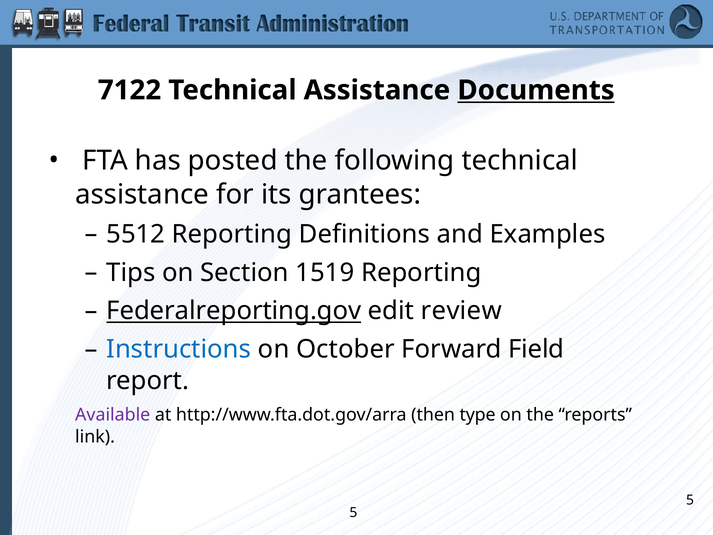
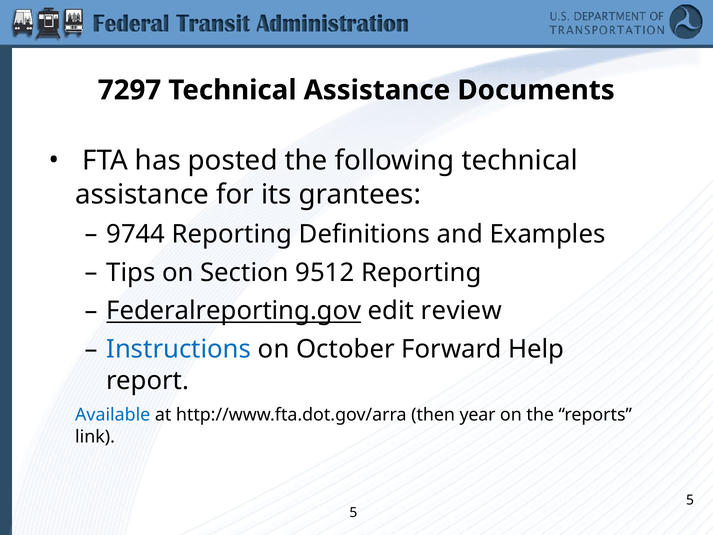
7122: 7122 -> 7297 (130, 90)
Documents underline: present -> none (536, 90)
5512: 5512 -> 9744 (136, 234)
1519: 1519 -> 9512 (325, 272)
Field: Field -> Help (536, 349)
Available colour: purple -> blue (113, 415)
type: type -> year (478, 415)
